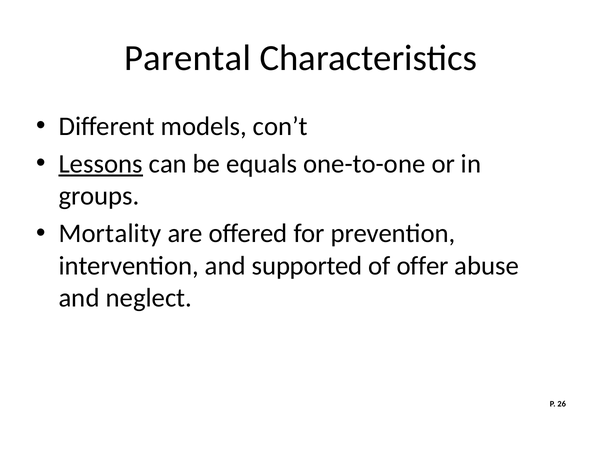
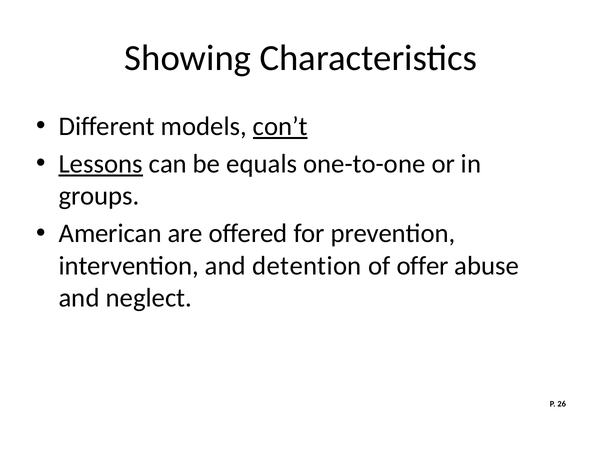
Parental: Parental -> Showing (188, 58)
con’t underline: none -> present (280, 126)
Mortality: Mortality -> American (110, 233)
supported: supported -> detention (307, 265)
